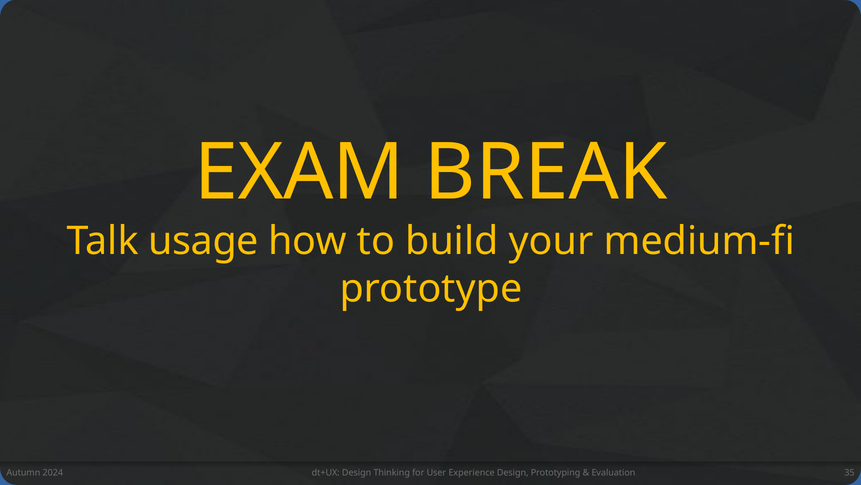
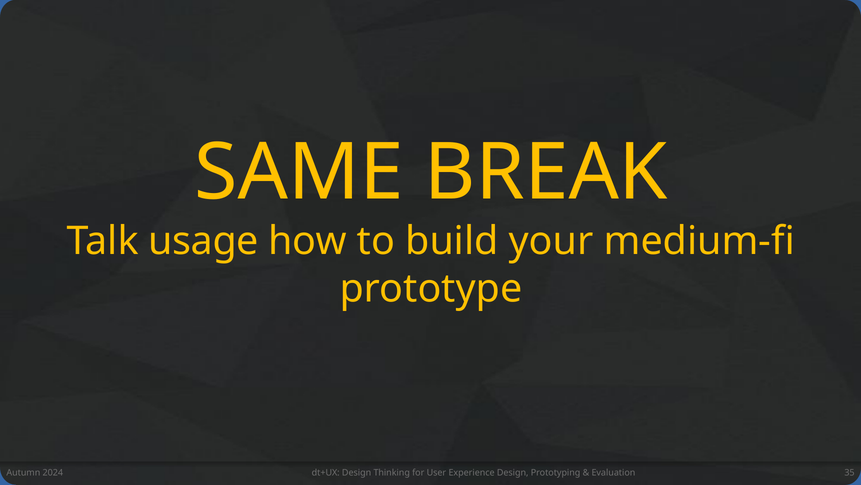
EXAM: EXAM -> SAME (299, 173)
